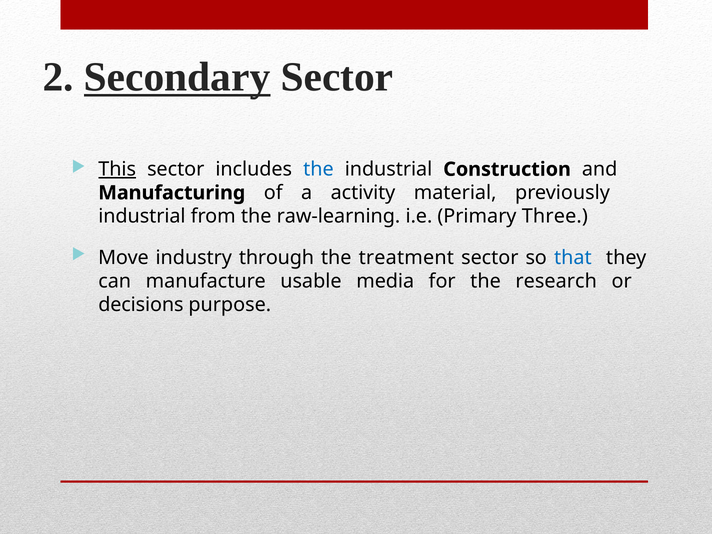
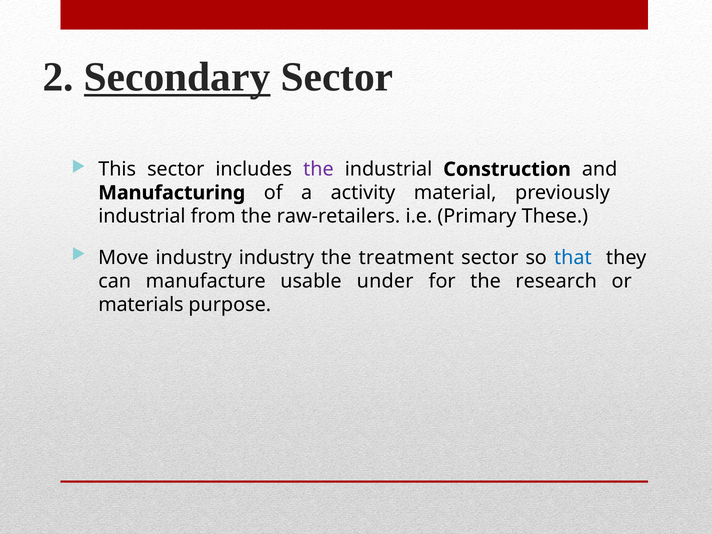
This underline: present -> none (117, 169)
the colour: blue -> purple (318, 169)
raw-learning: raw-learning -> raw-retailers (338, 216)
Three: Three -> These (555, 216)
industry through: through -> industry (276, 257)
media: media -> under (385, 281)
decisions: decisions -> materials (141, 305)
